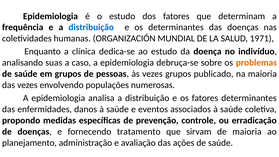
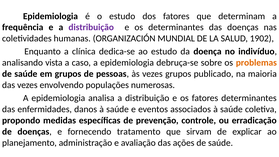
distribuição colour: blue -> purple (91, 27)
1971: 1971 -> 1902 (262, 38)
suas: suas -> vista (54, 63)
de maioria: maioria -> explicar (247, 132)
